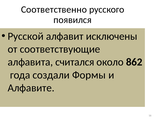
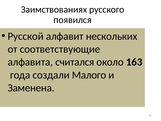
Соответственно: Соответственно -> Заимствованиях (54, 9)
исключены: исключены -> нескольких (112, 36)
862: 862 -> 163 (134, 62)
Формы: Формы -> Малого (89, 75)
Алфавите: Алфавите -> Заменена (31, 88)
